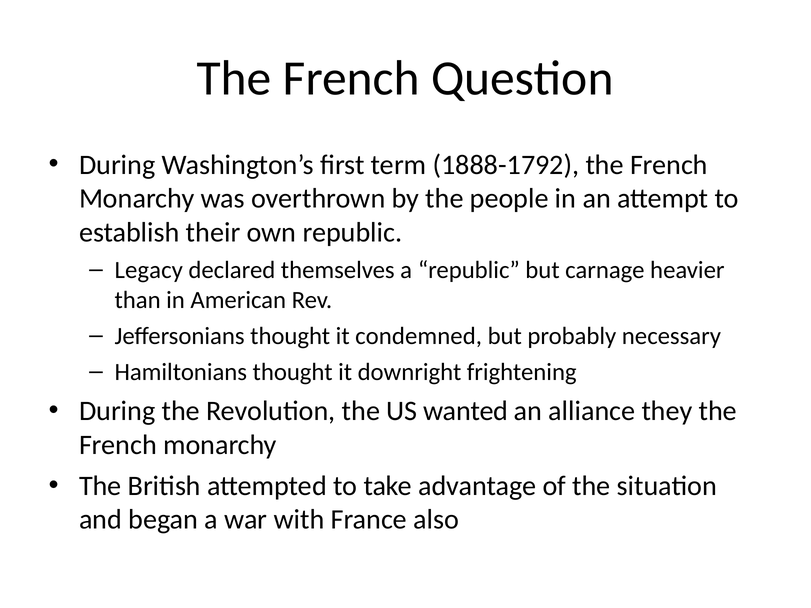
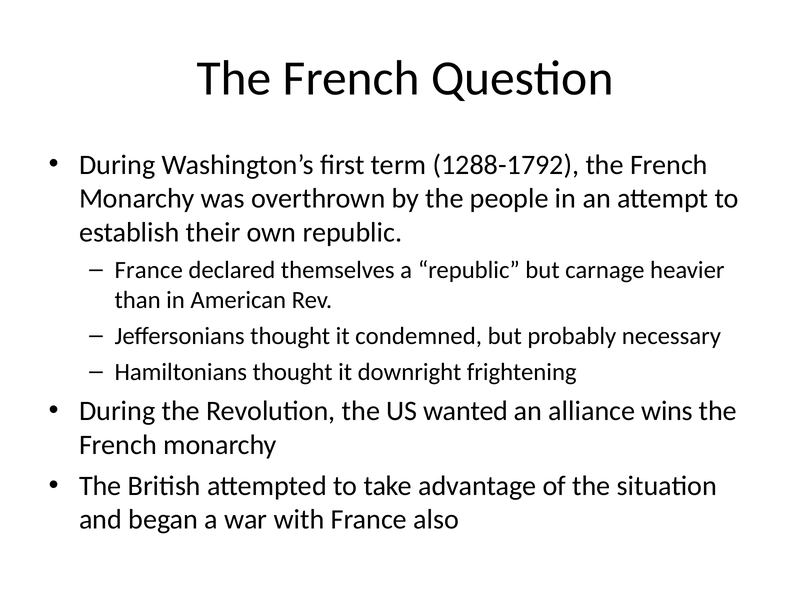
1888-1792: 1888-1792 -> 1288-1792 (506, 165)
Legacy: Legacy -> France (149, 270)
they: they -> wins (667, 411)
